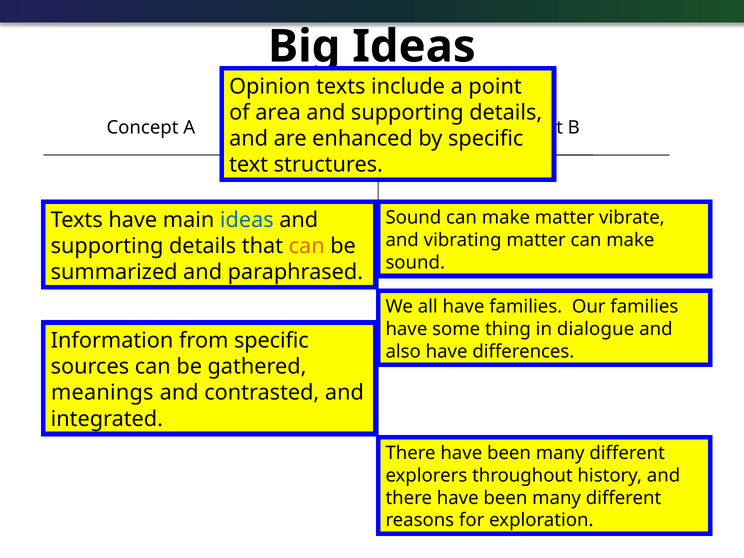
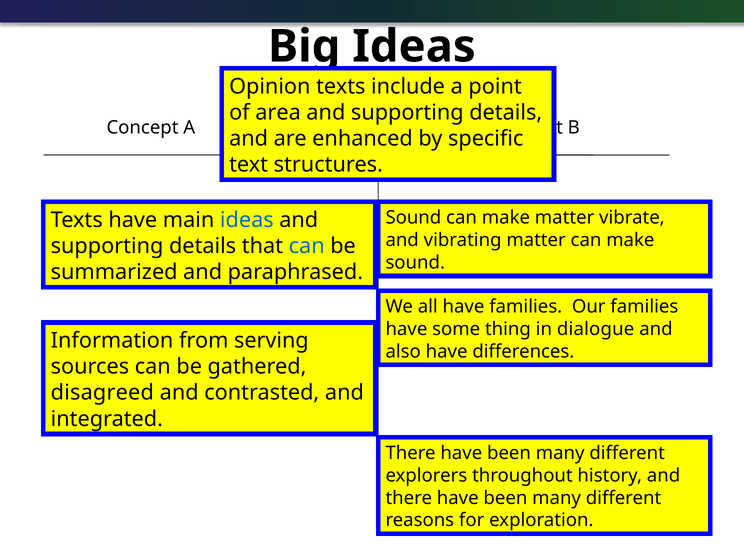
can colour: orange -> blue (307, 246)
from specific: specific -> serving (271, 341)
meanings: meanings -> disagreed (102, 393)
